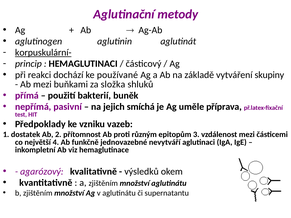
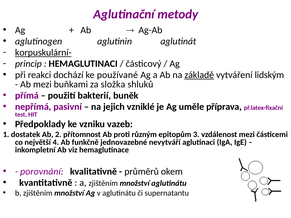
základě underline: none -> present (199, 75)
skupiny: skupiny -> lidským (269, 75)
smíchá: smíchá -> vzniklé (141, 107)
agarózový: agarózový -> porovnání (42, 172)
výsledků: výsledků -> průměrů (142, 172)
